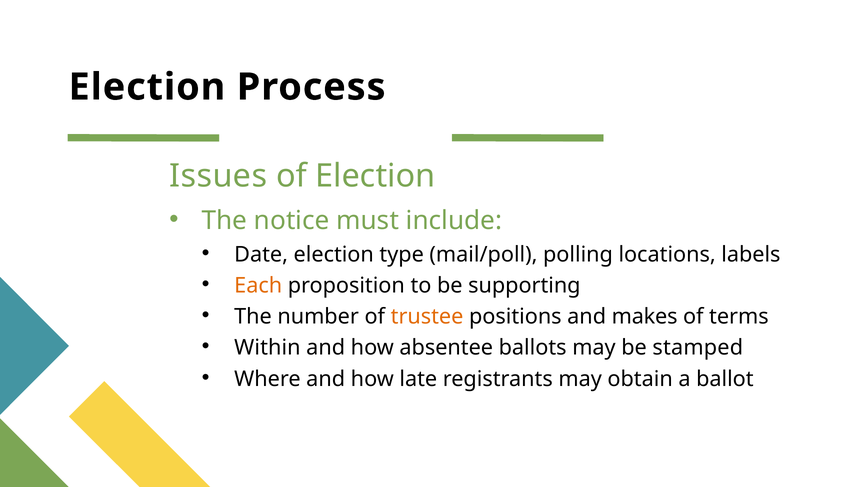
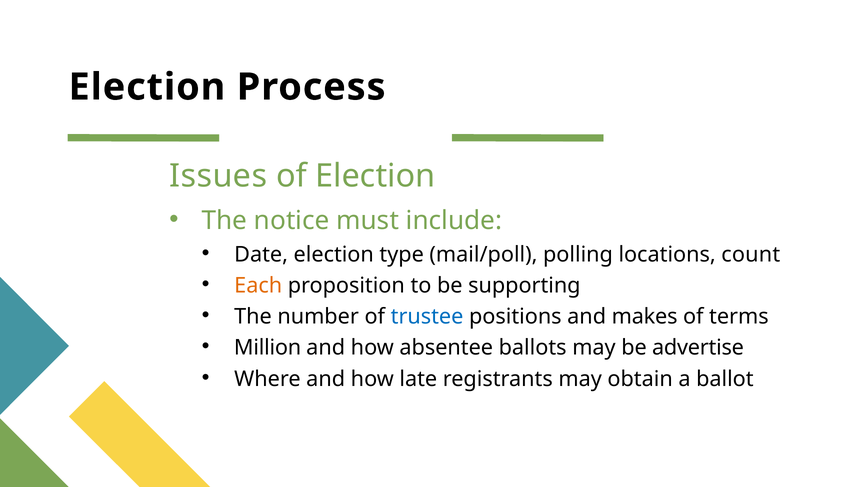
labels: labels -> count (751, 255)
trustee colour: orange -> blue (427, 317)
Within: Within -> Million (268, 348)
stamped: stamped -> advertise (698, 348)
